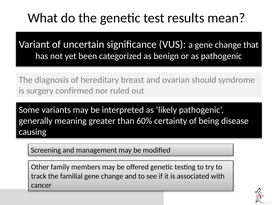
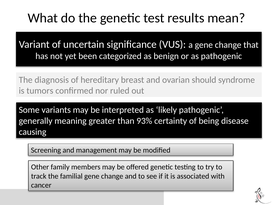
surgery: surgery -> tumors (40, 91)
60%: 60% -> 93% (144, 121)
